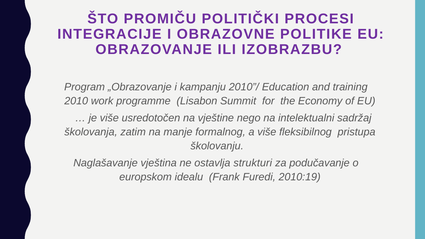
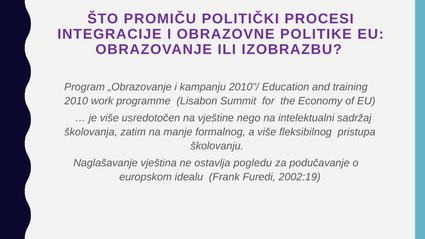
strukturi: strukturi -> pogledu (253, 163)
2010:19: 2010:19 -> 2002:19 (300, 177)
